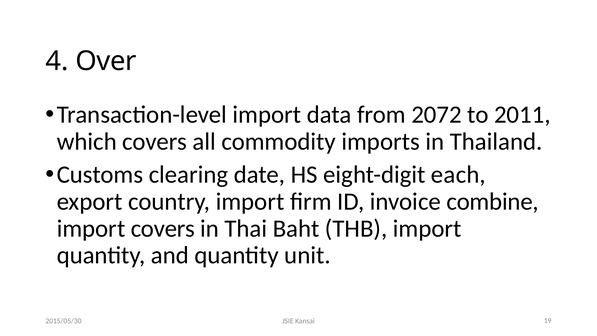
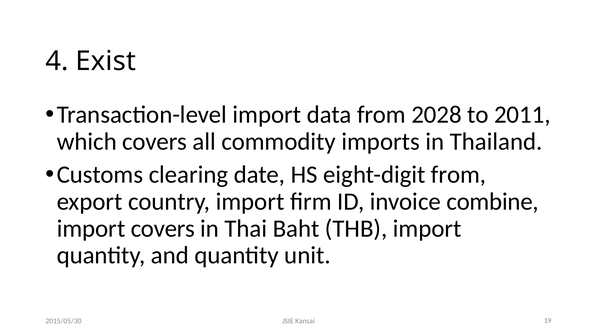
Over: Over -> Exist (106, 61)
2072: 2072 -> 2028 (437, 115)
eight-digit each: each -> from (459, 175)
